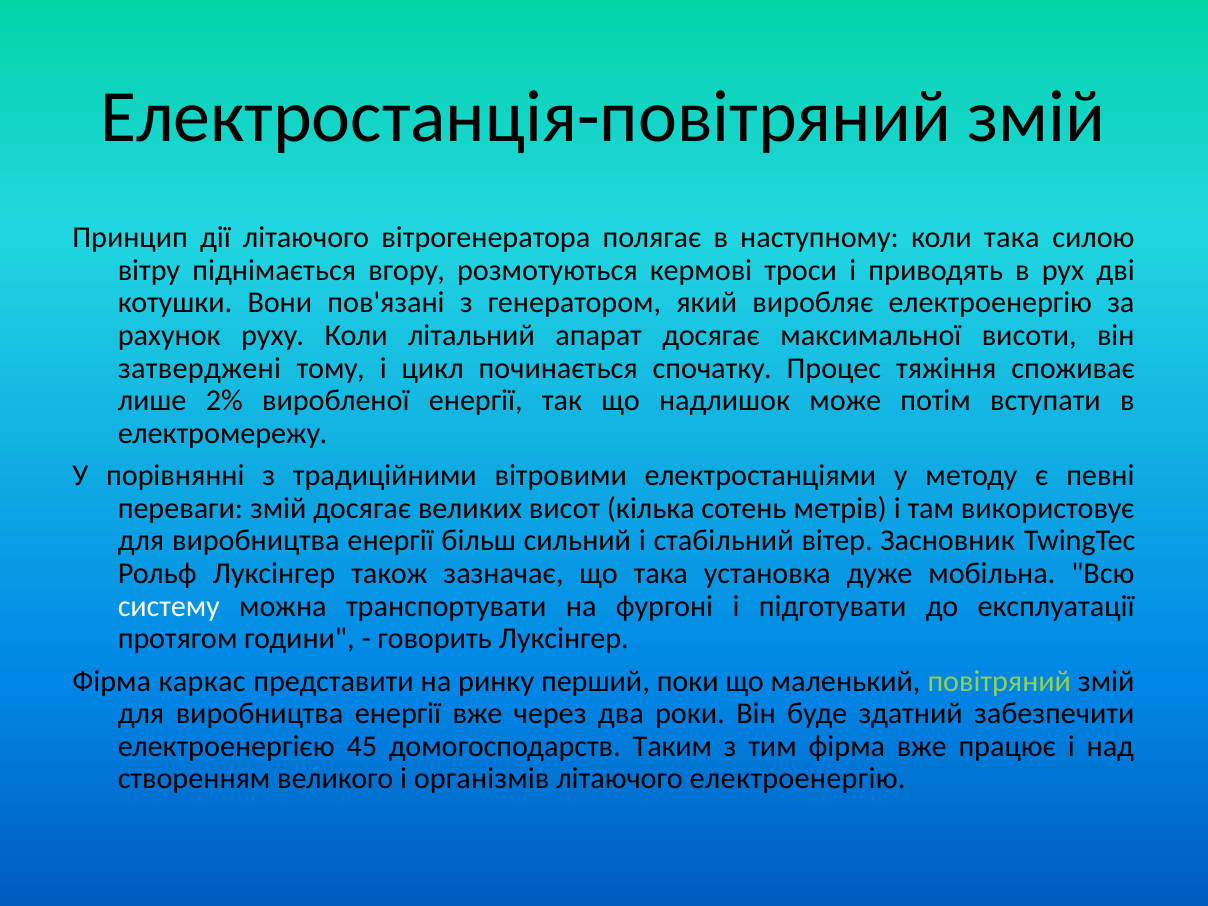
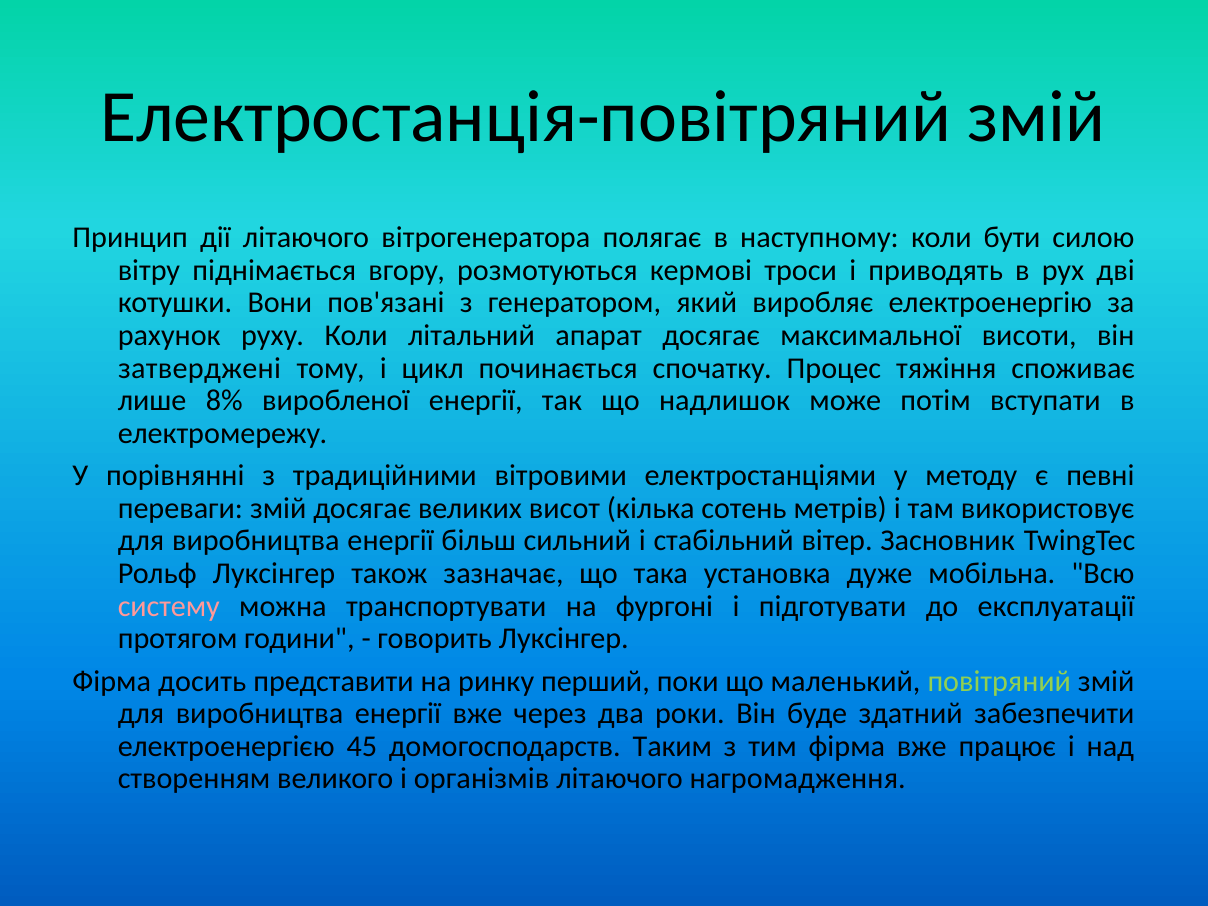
коли така: така -> бути (1012, 238)
2%: 2% -> 8% (224, 401)
систему colour: white -> pink (169, 606)
каркас: каркас -> досить (202, 681)
літаючого електроенергію: електроенергію -> нагромадження (798, 779)
